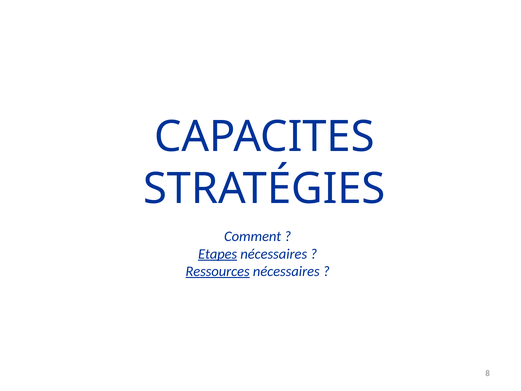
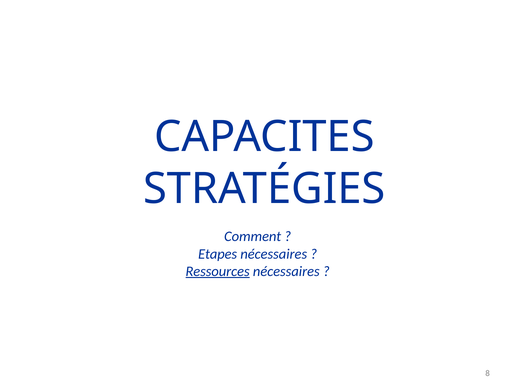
Etapes underline: present -> none (218, 254)
